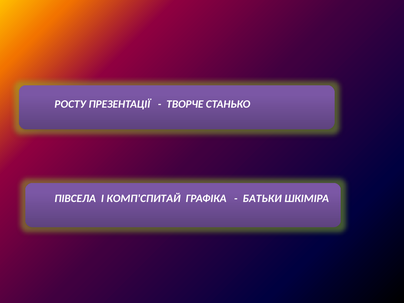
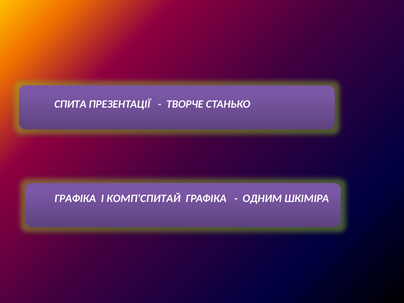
РОСТУ: РОСТУ -> СПИТА (70, 104)
ПІВСЕЛА: ПІВСЕЛА -> ГРАФІКА (75, 198)
БАТЬКИ: БАТЬКИ -> ОДНИМ (262, 198)
